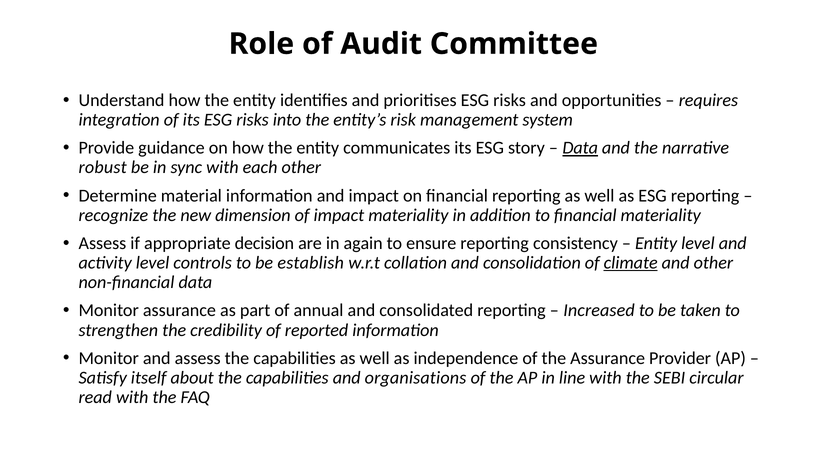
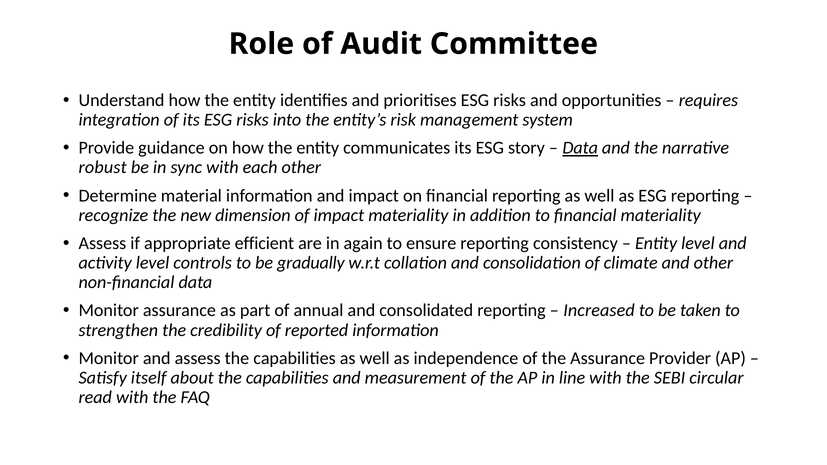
decision: decision -> efficient (264, 243)
establish: establish -> gradually (311, 263)
climate underline: present -> none (631, 263)
organisations: organisations -> measurement (416, 378)
